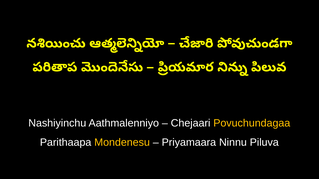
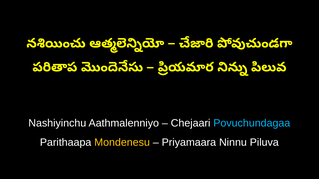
Povuchundagaa colour: yellow -> light blue (252, 124)
